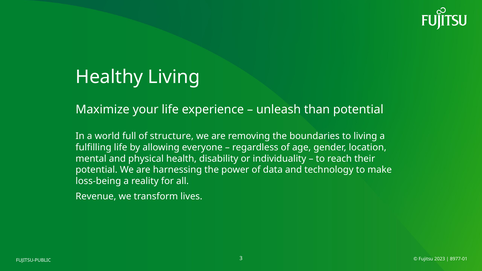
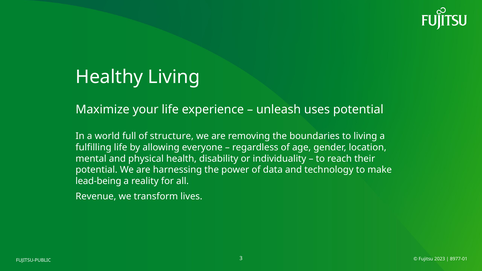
than: than -> uses (317, 110)
loss-being: loss-being -> lead-being (98, 181)
